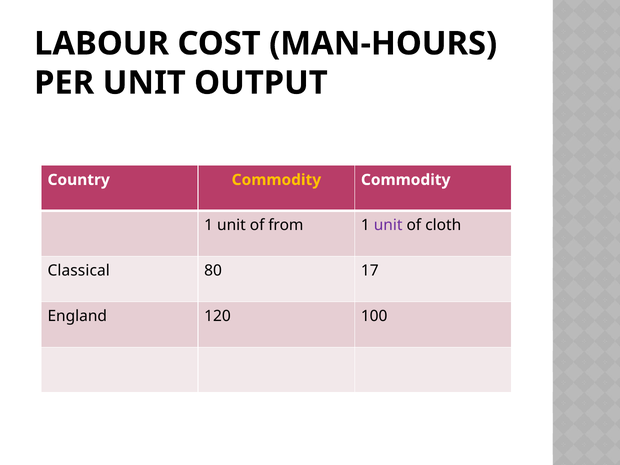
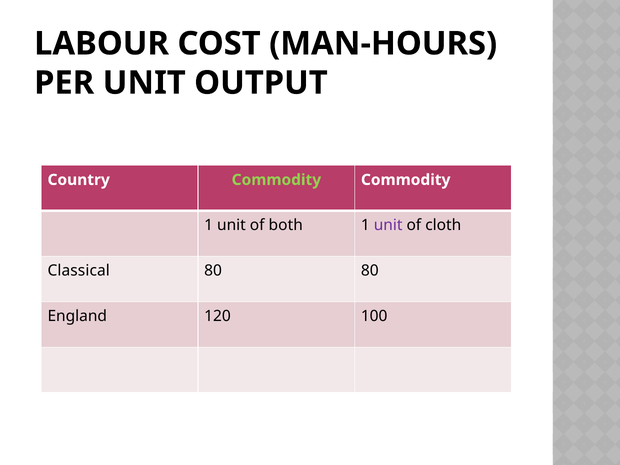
Commodity colour: yellow -> light green (276, 180)
from: from -> both (286, 225)
80 17: 17 -> 80 (370, 271)
